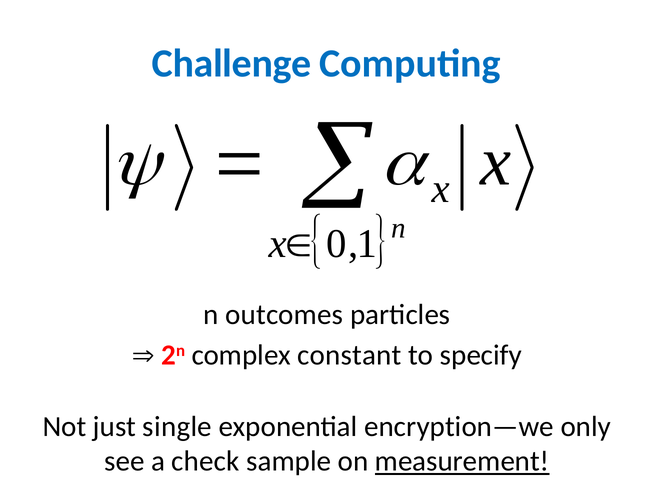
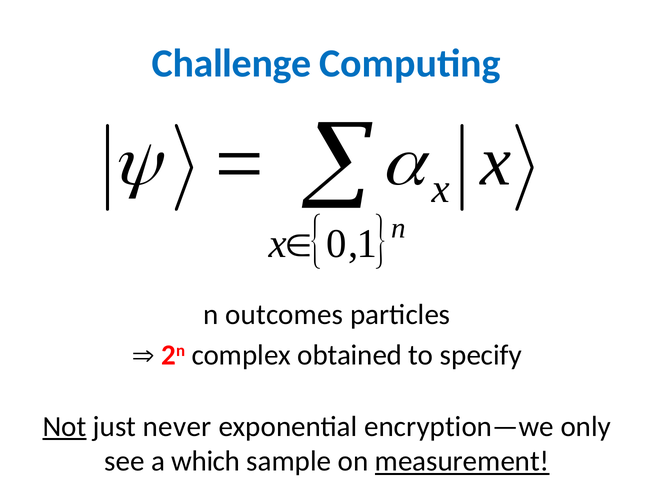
constant: constant -> obtained (350, 355)
Not underline: none -> present (64, 426)
single: single -> never (177, 426)
check: check -> which (206, 461)
